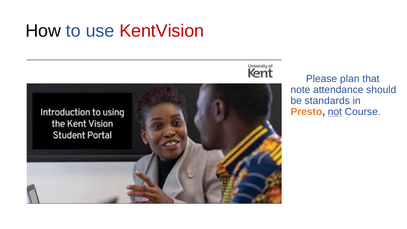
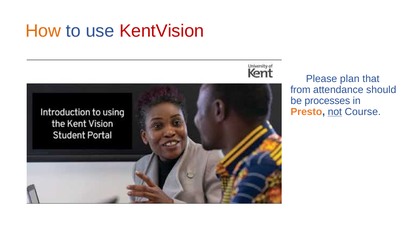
How colour: black -> orange (43, 31)
note: note -> from (300, 90)
standards: standards -> processes (327, 101)
